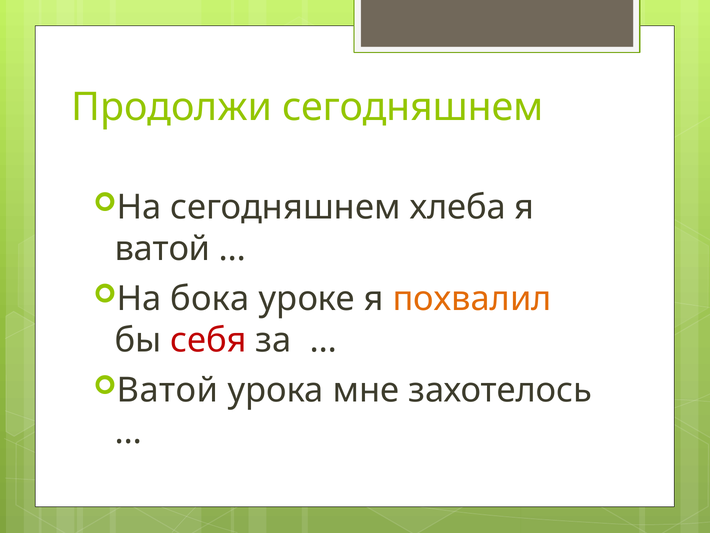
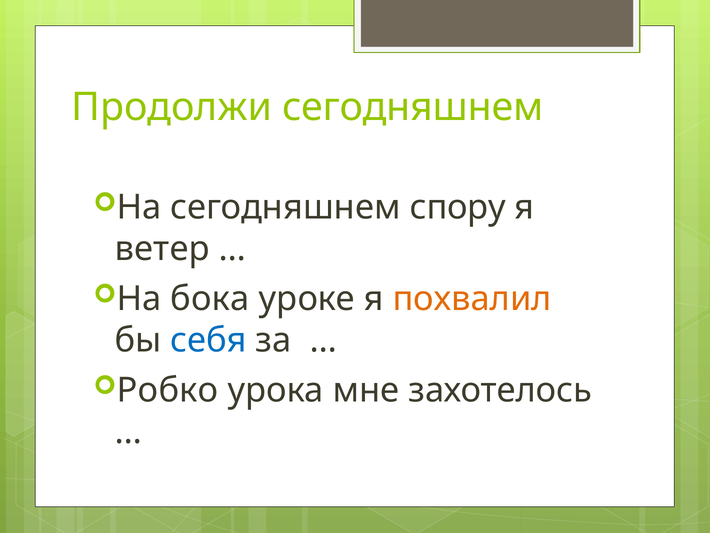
хлеба: хлеба -> спору (458, 207)
ватой: ватой -> ветер (162, 249)
себя colour: red -> blue (209, 340)
Ватой: Ватой -> Робко (168, 390)
